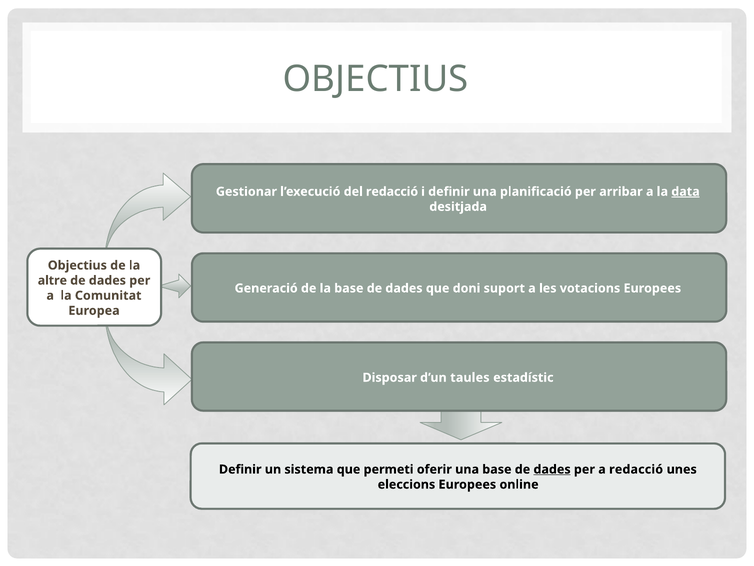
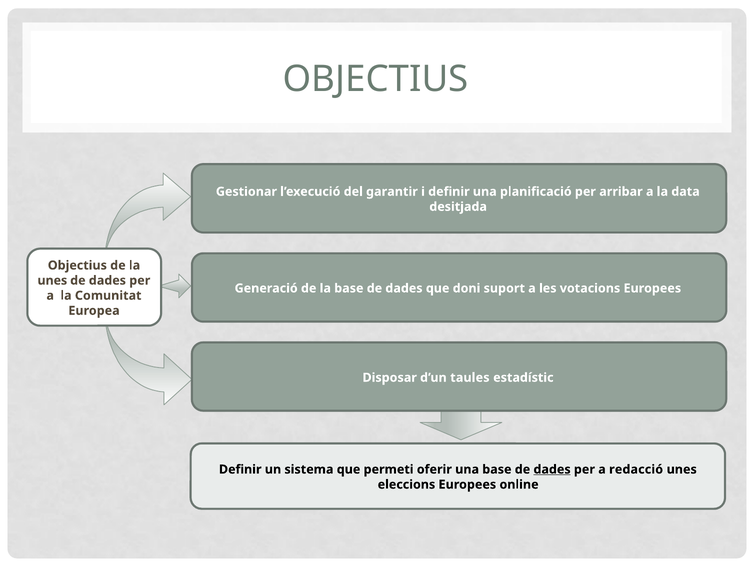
del redacció: redacció -> garantir (392, 191)
data underline: present -> none (686, 191)
altre: altre -> unes (52, 280)
